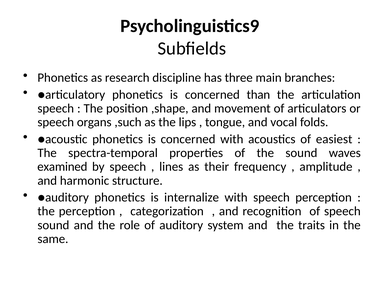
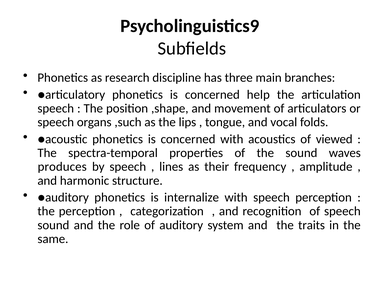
than: than -> help (258, 95)
easiest: easiest -> viewed (334, 139)
examined: examined -> produces (62, 167)
